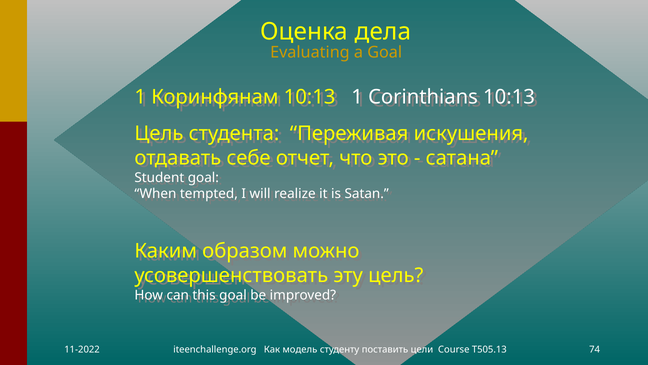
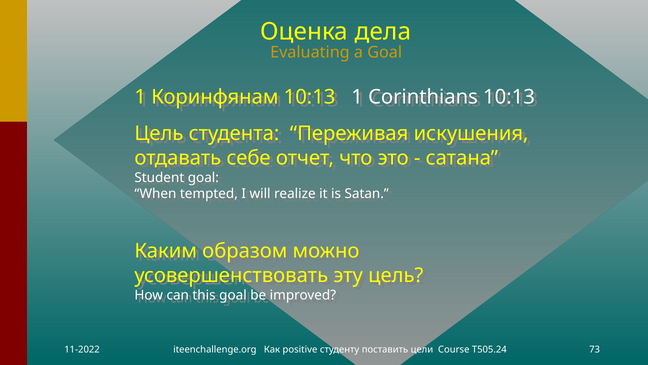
модель: модель -> positive (300, 349)
T505.13: T505.13 -> T505.24 (489, 349)
74: 74 -> 73 (595, 349)
